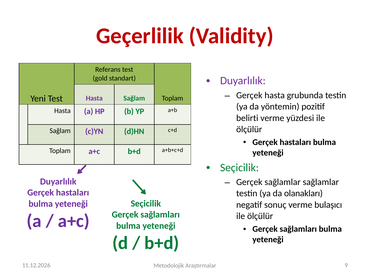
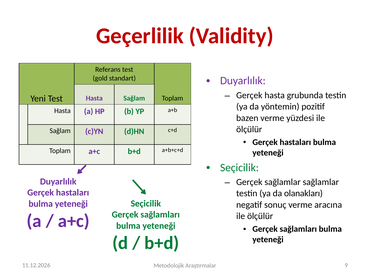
belirti: belirti -> bazen (247, 118)
bulaşıcı: bulaşıcı -> aracına (328, 204)
